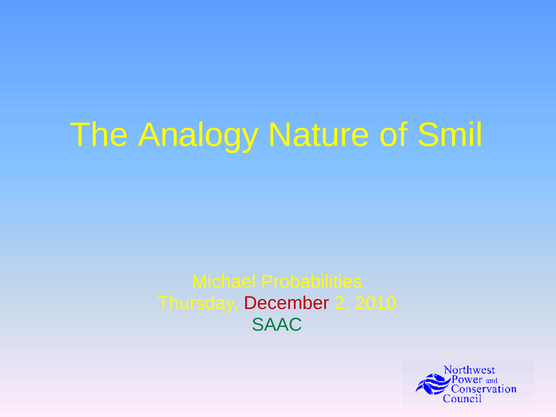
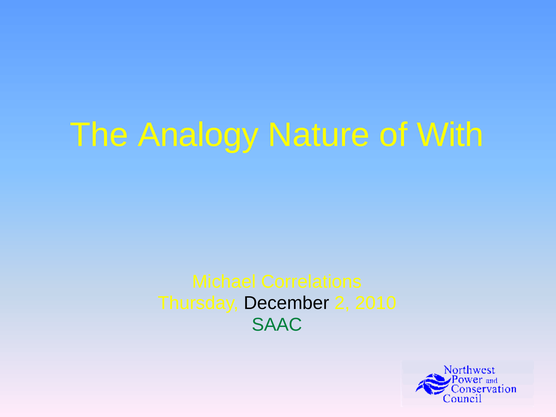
Smil: Smil -> With (450, 135)
Probabilities: Probabilities -> Correlations (312, 282)
December colour: red -> black (287, 303)
